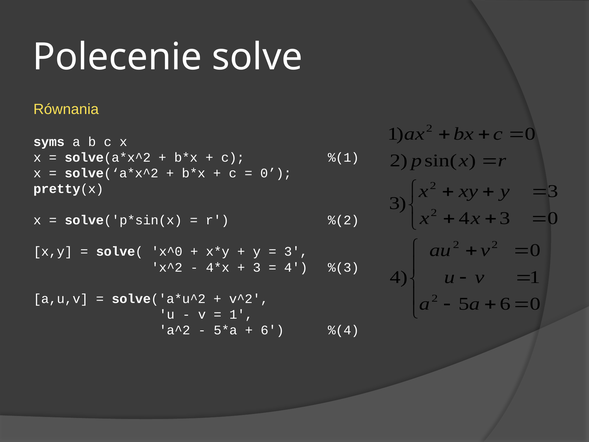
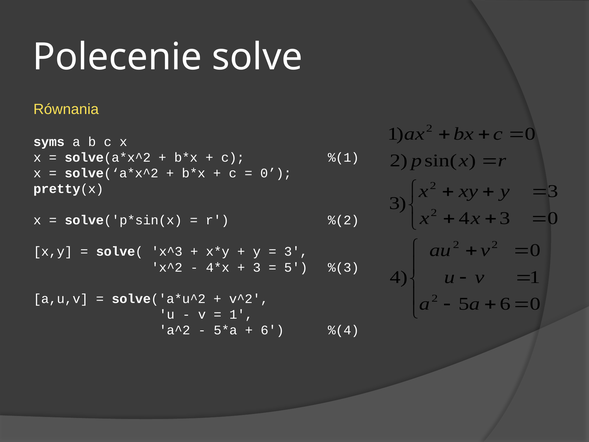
x^0: x^0 -> x^3 (167, 252)
4: 4 -> 5 (296, 267)
